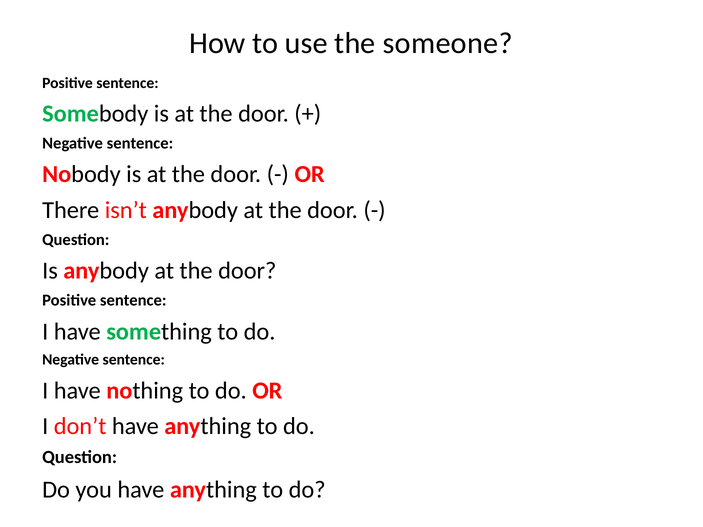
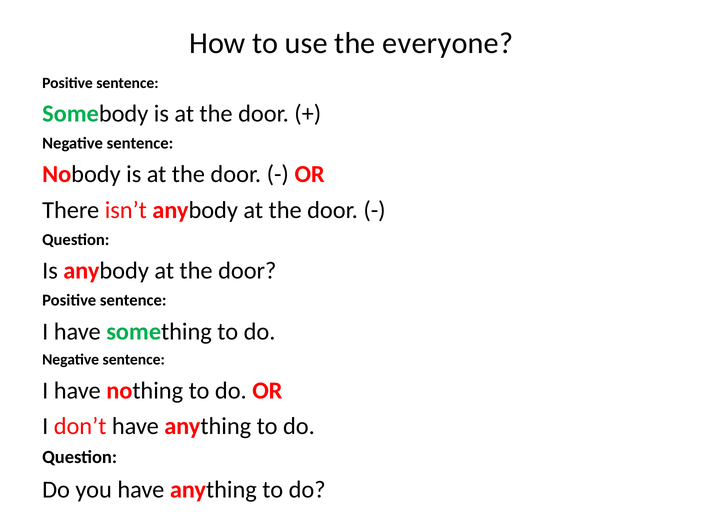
someone: someone -> everyone (448, 43)
